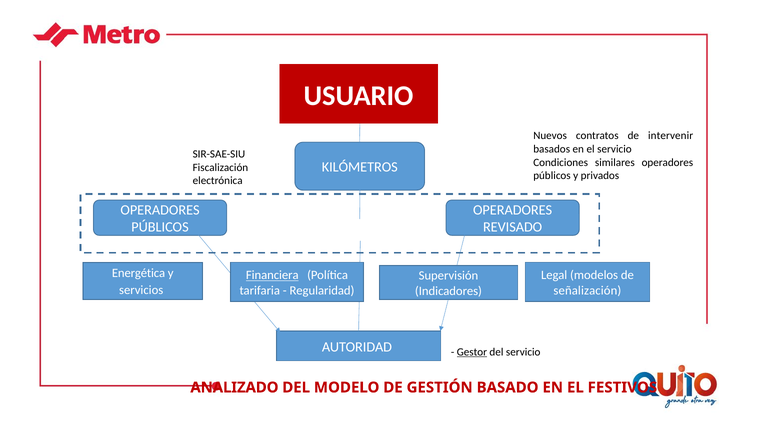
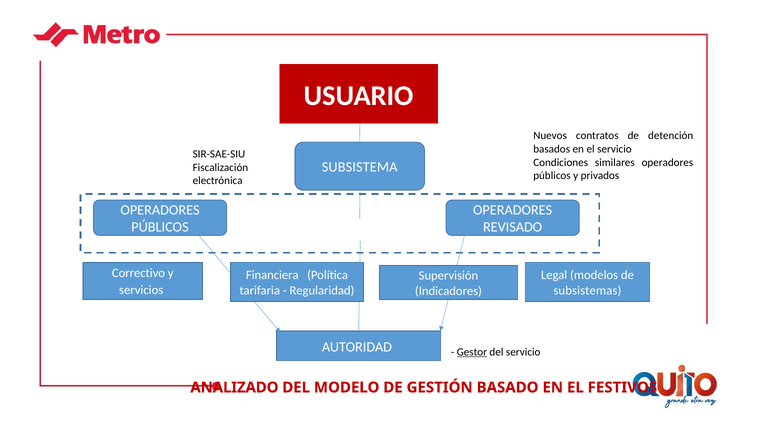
intervenir: intervenir -> detención (671, 136)
KILÓMETROS: KILÓMETROS -> SUBSISTEMA (360, 167)
Energética: Energética -> Correctivo (138, 273)
Financiera underline: present -> none (272, 275)
señalización: señalización -> subsistemas (587, 290)
